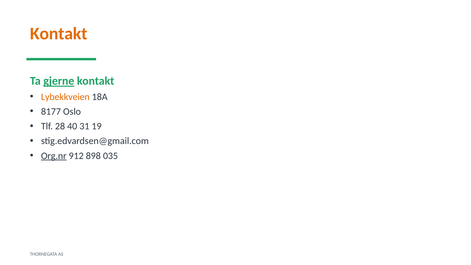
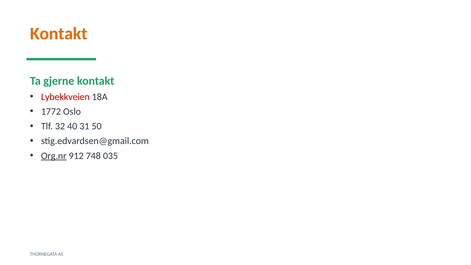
gjerne underline: present -> none (59, 81)
Lybekkveien colour: orange -> red (65, 97)
8177: 8177 -> 1772 (51, 112)
28: 28 -> 32 (60, 126)
19: 19 -> 50 (97, 126)
898: 898 -> 748 (93, 156)
